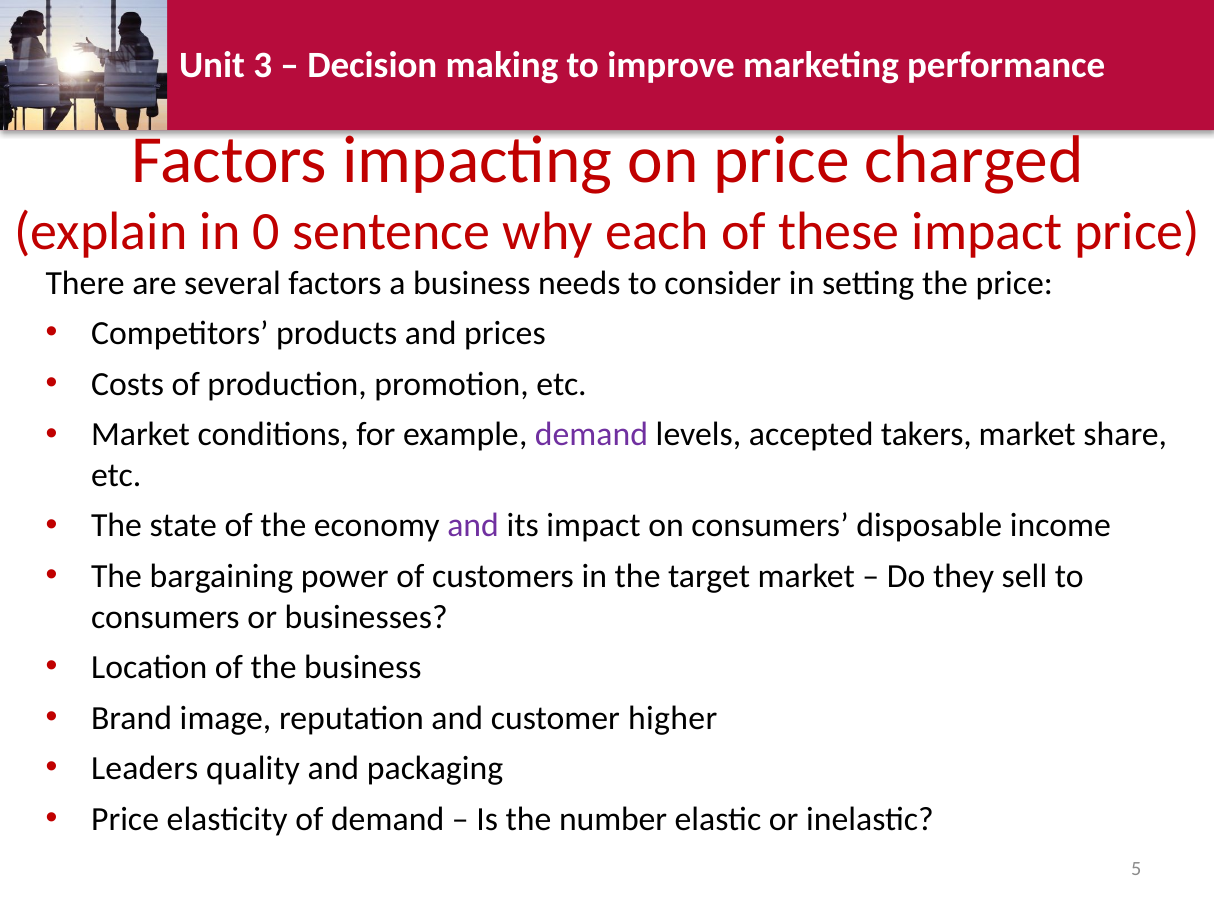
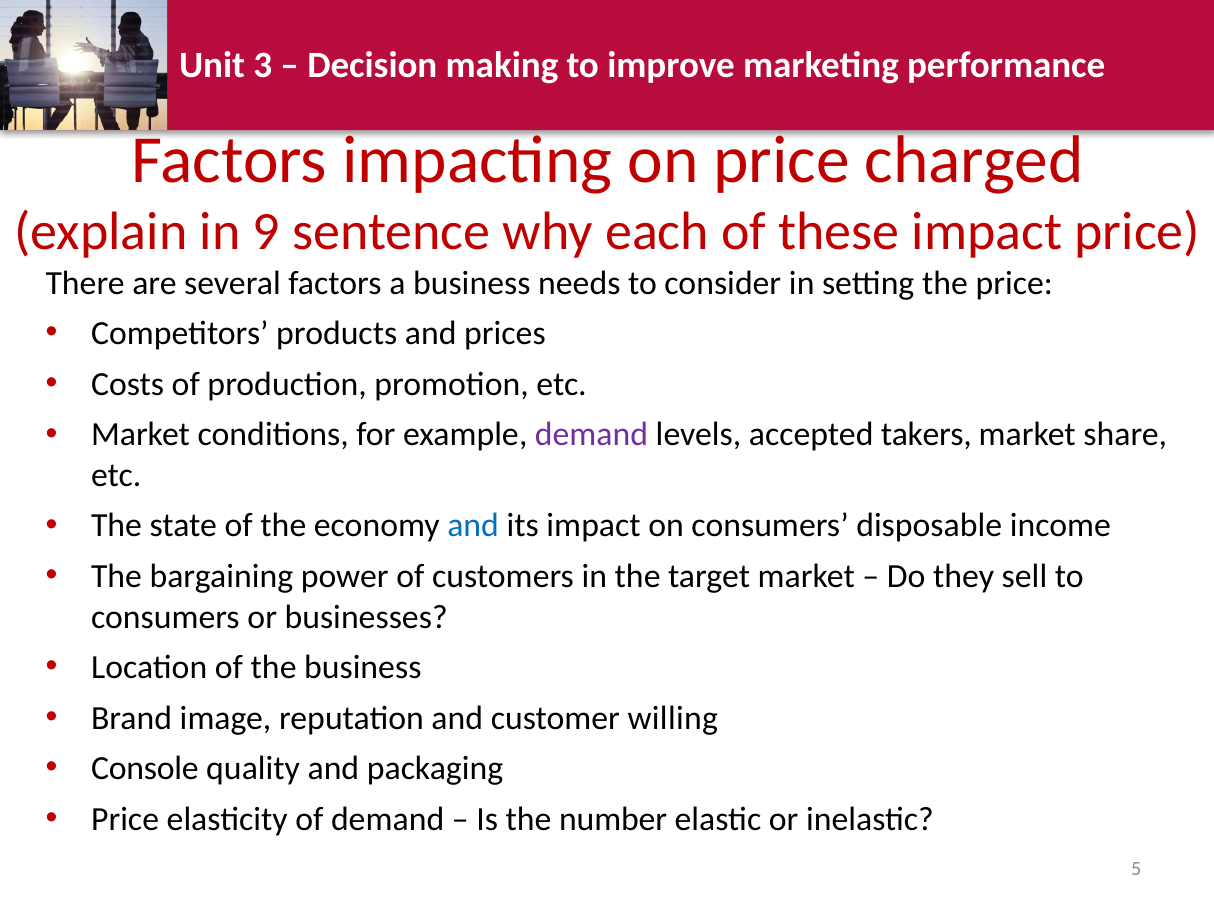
0: 0 -> 9 (266, 232)
and colour: purple -> blue (473, 526)
higher: higher -> willing (673, 718)
Leaders: Leaders -> Console (145, 769)
